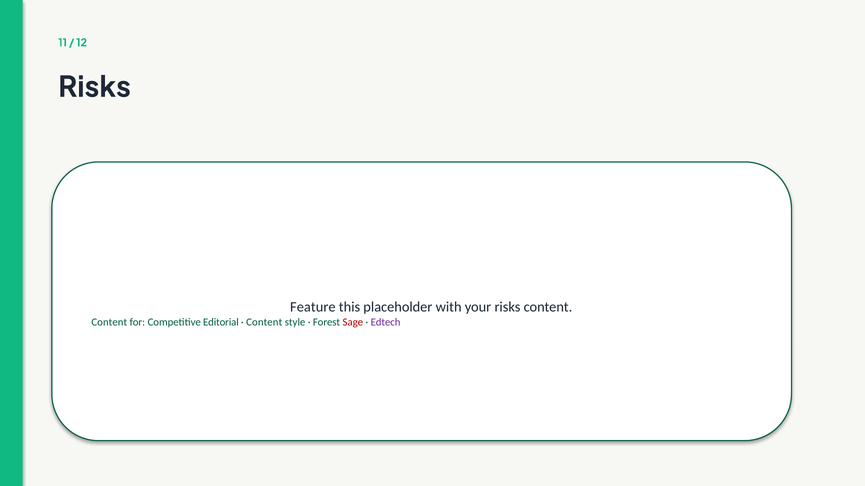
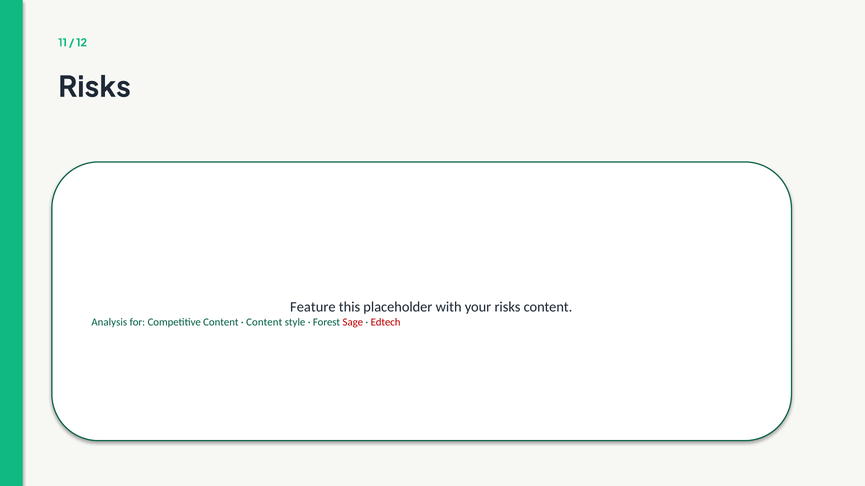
Content: Content -> Analysis (109, 322)
Competitive Editorial: Editorial -> Content (221, 322)
Edtech colour: purple -> red (386, 322)
